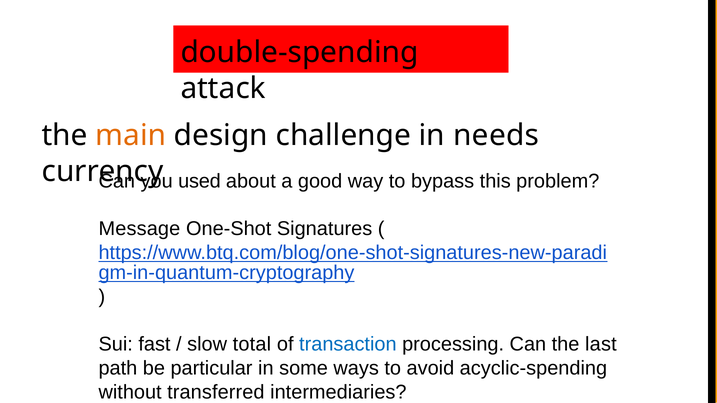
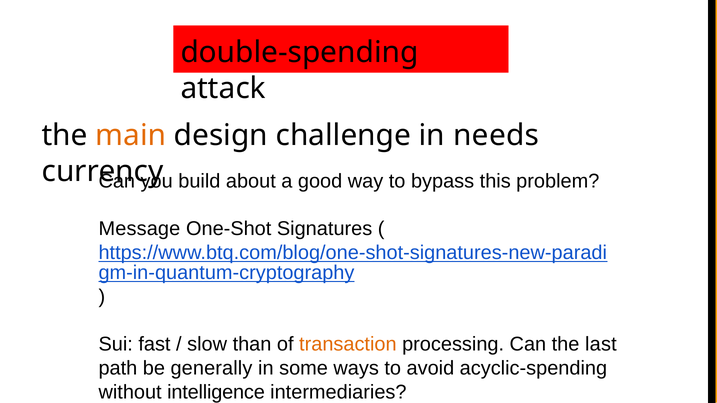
used: used -> build (199, 181)
total: total -> than (252, 345)
transaction colour: blue -> orange (348, 345)
particular: particular -> generally (211, 368)
transferred: transferred -> intelligence (216, 392)
